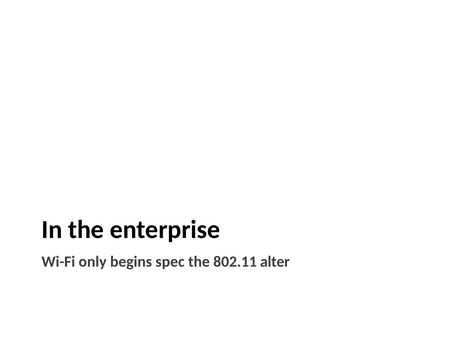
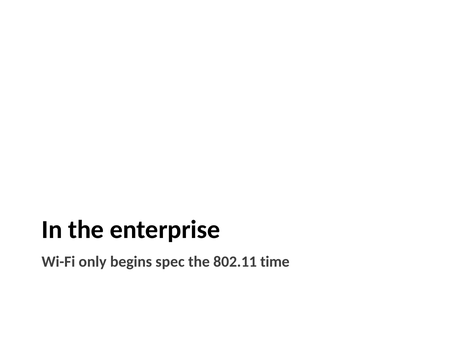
alter: alter -> time (275, 262)
